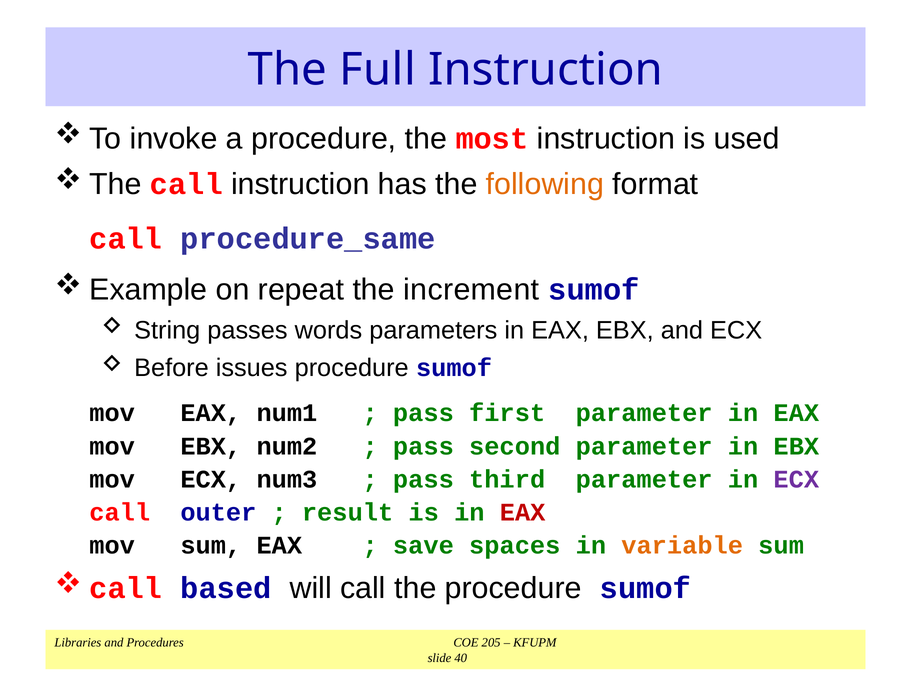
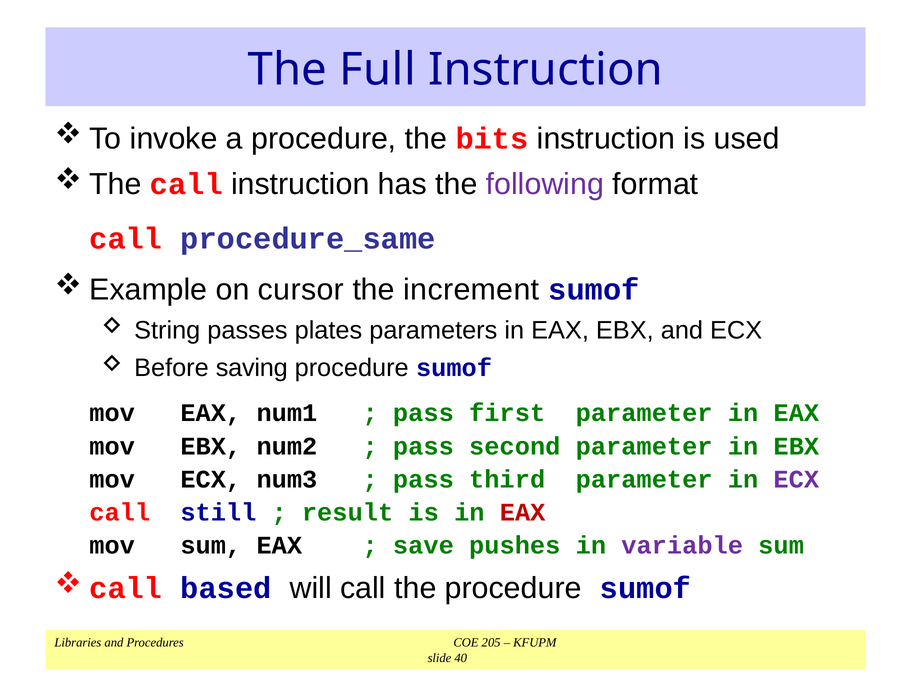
most: most -> bits (492, 139)
following colour: orange -> purple (545, 184)
repeat: repeat -> cursor (301, 290)
words: words -> plates (328, 330)
issues: issues -> saving (252, 368)
outer: outer -> still (218, 513)
spaces: spaces -> pushes (515, 546)
variable colour: orange -> purple (682, 546)
